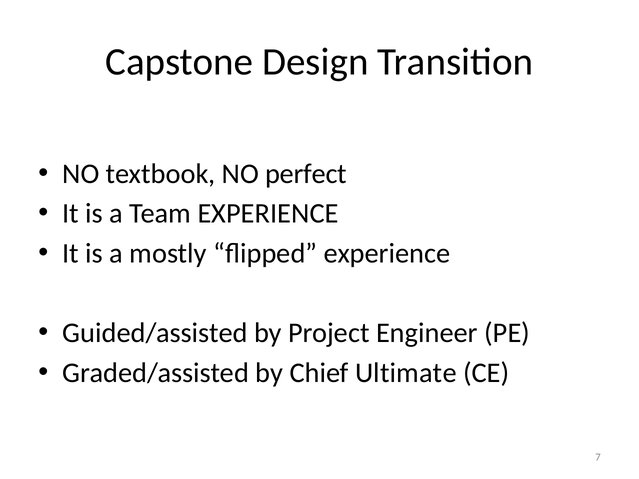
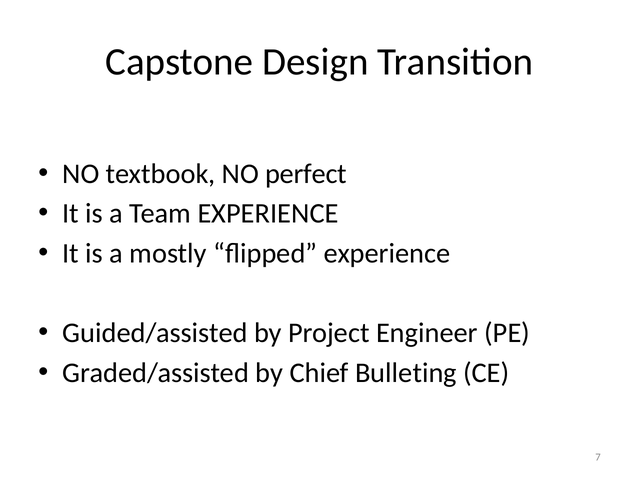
Ultimate: Ultimate -> Bulleting (406, 373)
